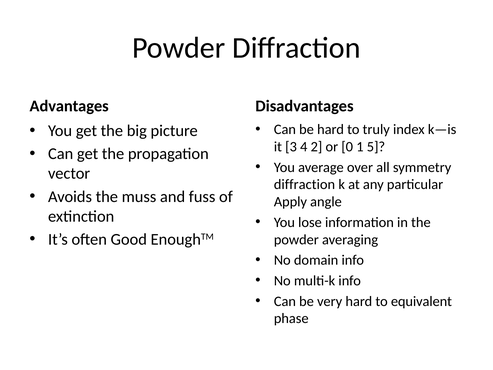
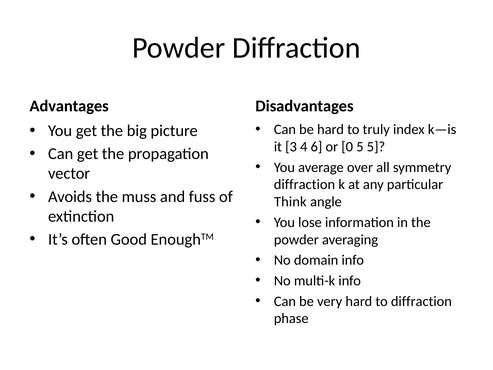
2: 2 -> 6 (316, 147)
0 1: 1 -> 5 (360, 147)
Apply: Apply -> Think (290, 202)
to equivalent: equivalent -> diffraction (421, 301)
